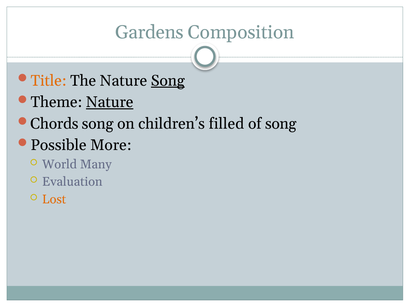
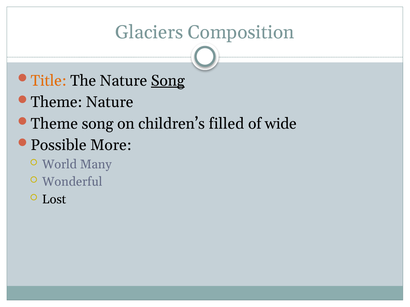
Gardens: Gardens -> Glaciers (149, 32)
Nature underline: present -> none (110, 102)
Chords: Chords -> Theme (54, 124)
of song: song -> wide (281, 124)
Evaluation: Evaluation -> Wonderful (72, 182)
Lost colour: orange -> black (54, 200)
